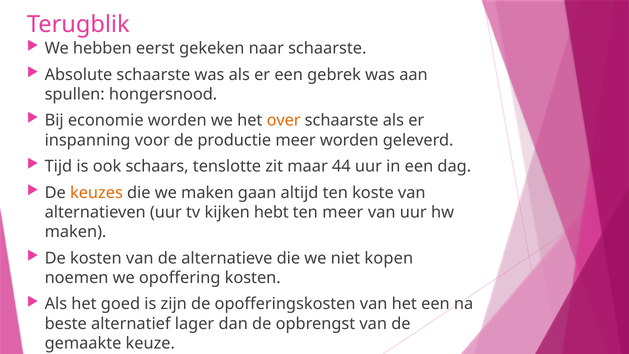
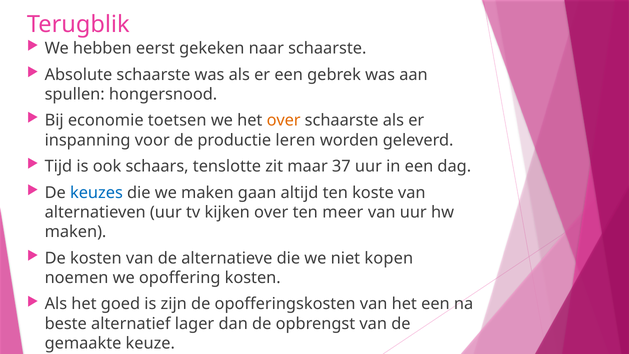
economie worden: worden -> toetsen (177, 120)
productie meer: meer -> leren (295, 140)
44: 44 -> 37 (341, 166)
keuzes colour: orange -> blue (96, 193)
kijken hebt: hebt -> over (271, 212)
